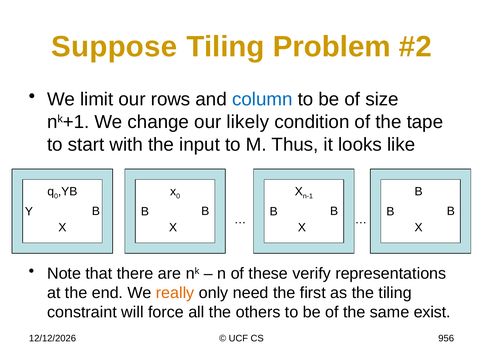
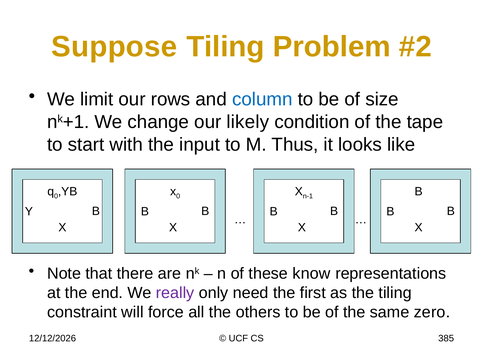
verify: verify -> know (312, 274)
really colour: orange -> purple (175, 293)
exist: exist -> zero (432, 313)
956: 956 -> 385 (446, 339)
